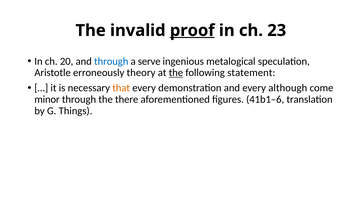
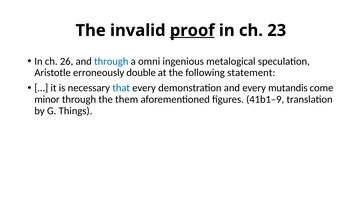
20: 20 -> 26 (67, 61)
serve: serve -> omni (149, 61)
theory: theory -> double (141, 73)
the underline: present -> none (176, 73)
that colour: orange -> blue (121, 88)
although: although -> mutandis (288, 88)
there: there -> them (127, 99)
41b1–6: 41b1–6 -> 41b1–9 (265, 99)
